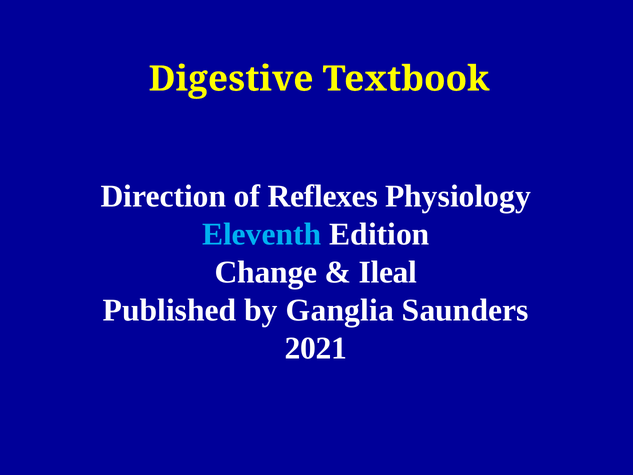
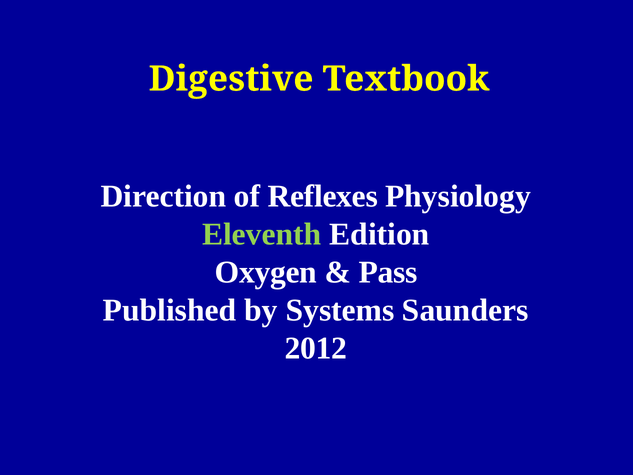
Eleventh colour: light blue -> light green (262, 234)
Change: Change -> Oxygen (266, 272)
Ileal: Ileal -> Pass (388, 272)
Ganglia: Ganglia -> Systems (340, 310)
2021: 2021 -> 2012 (316, 348)
